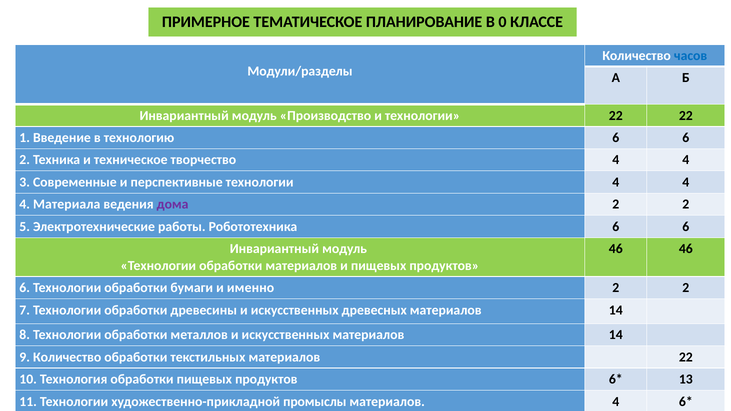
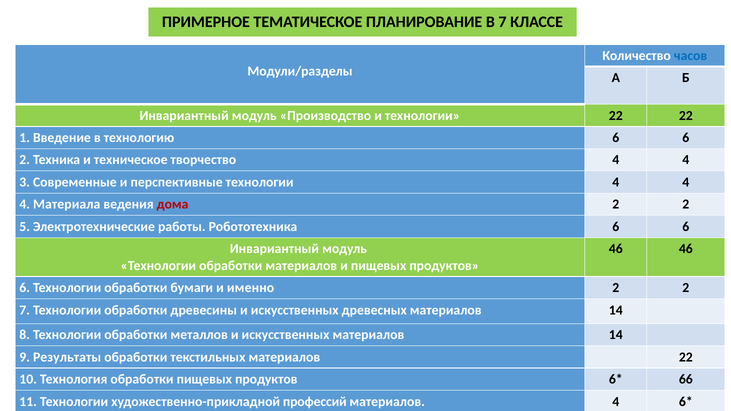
В 0: 0 -> 7 (502, 22)
дома colour: purple -> red (173, 205)
9 Количество: Количество -> Результаты (67, 357)
13: 13 -> 66 (686, 379)
художественно-прикладной промыслы: промыслы -> профессий (315, 402)
